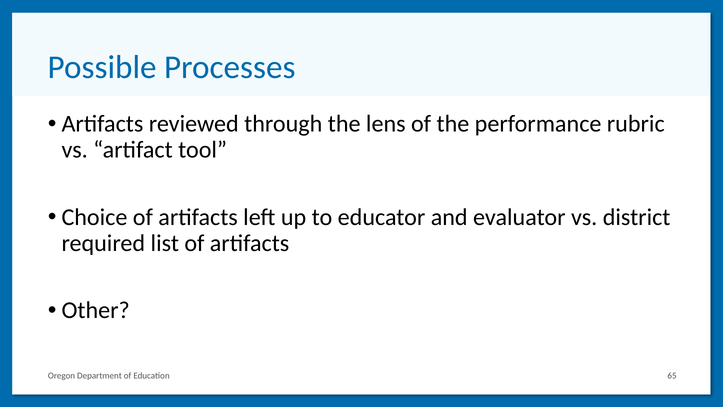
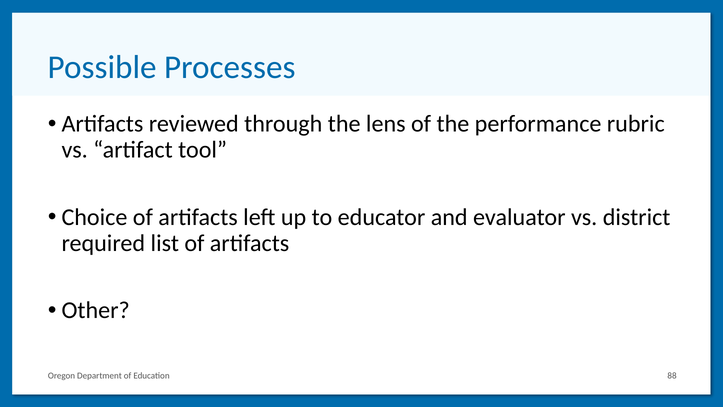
65: 65 -> 88 (672, 375)
